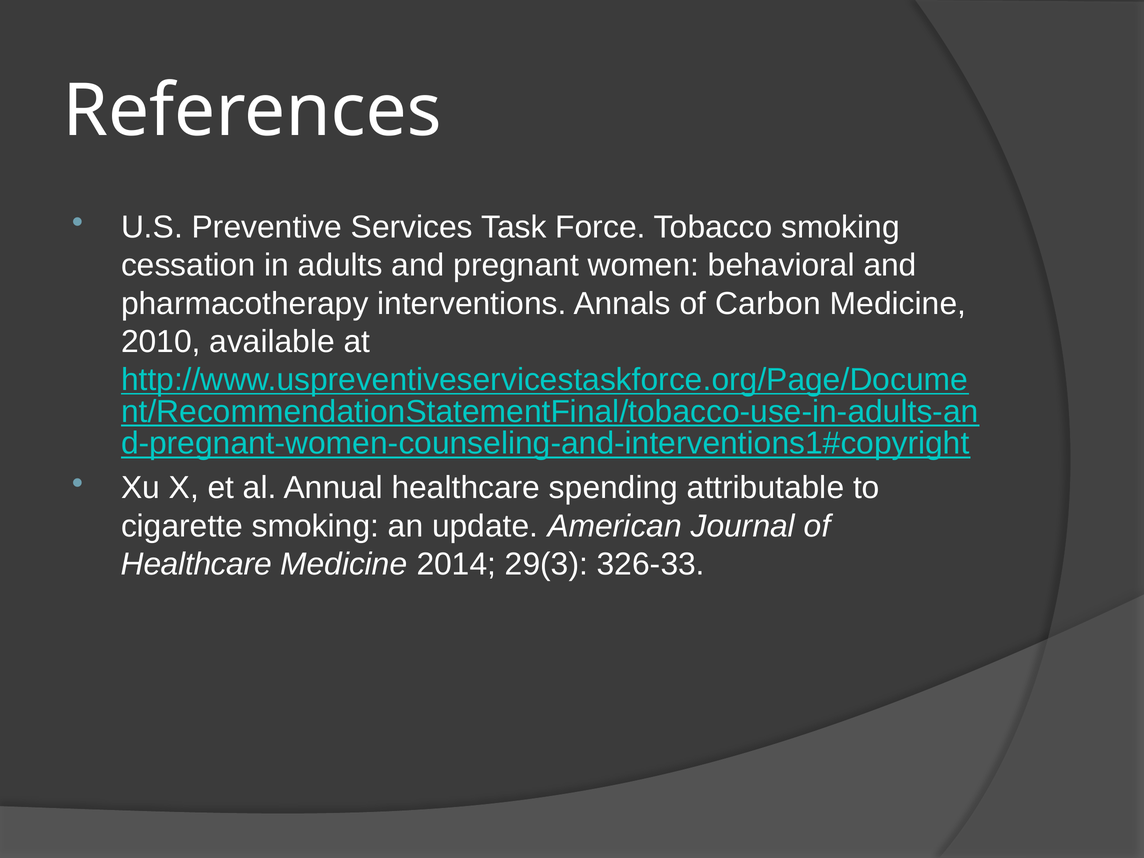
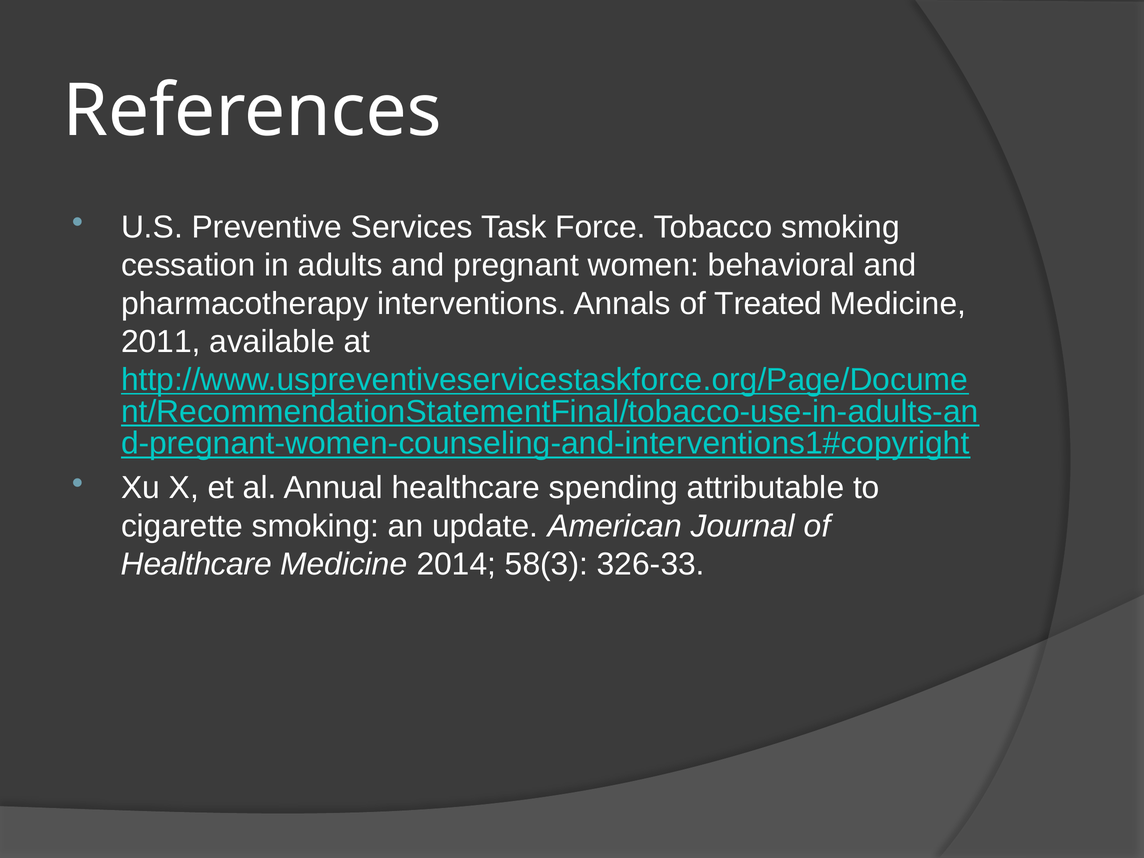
Carbon: Carbon -> Treated (768, 304)
2010: 2010 -> 2011 (161, 342)
29(3: 29(3 -> 58(3 (546, 564)
